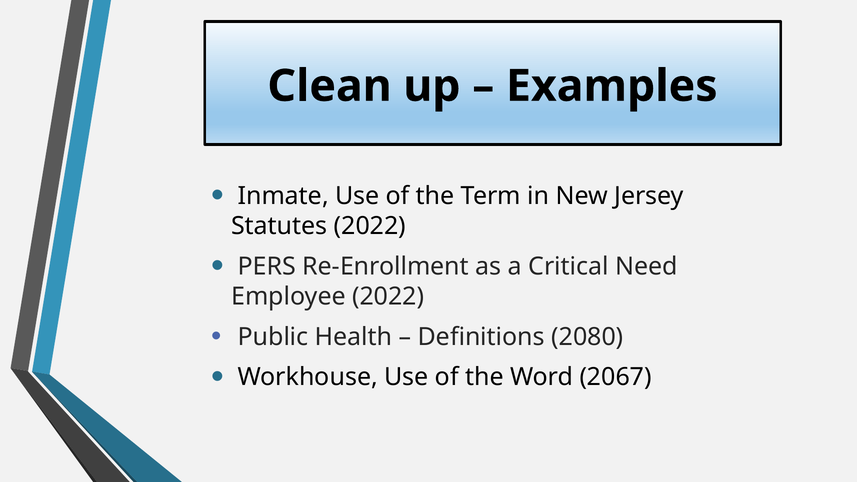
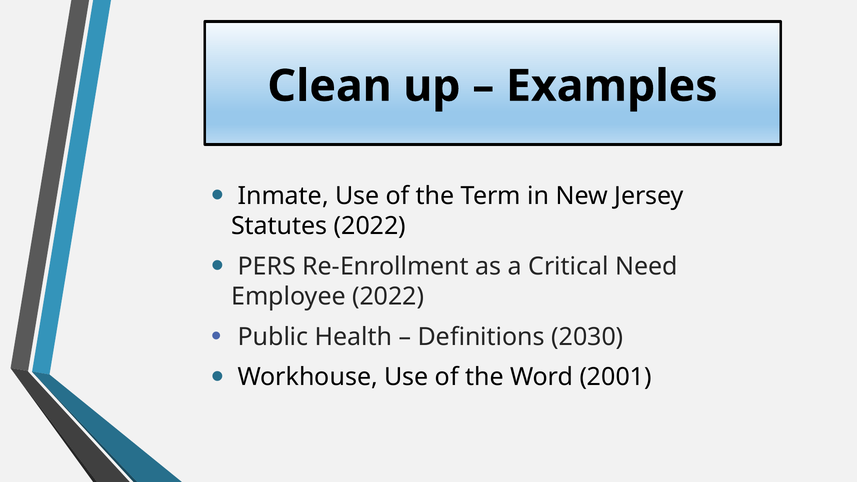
2080: 2080 -> 2030 (587, 337)
2067: 2067 -> 2001 (616, 377)
